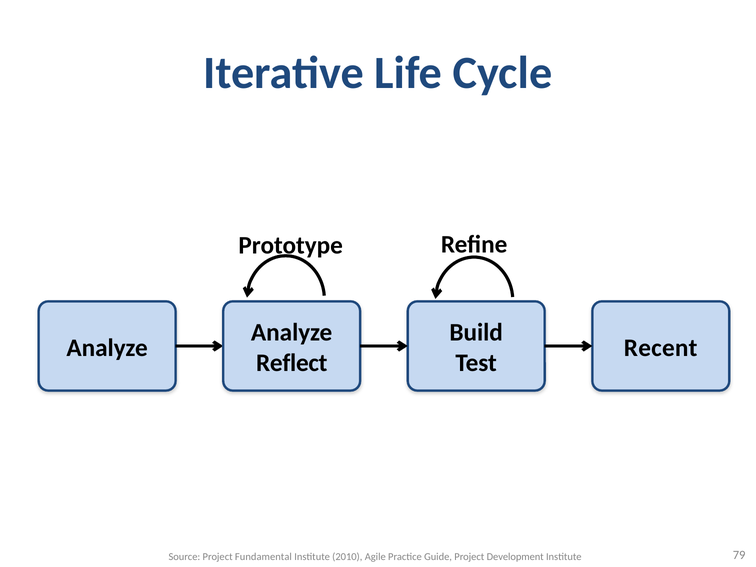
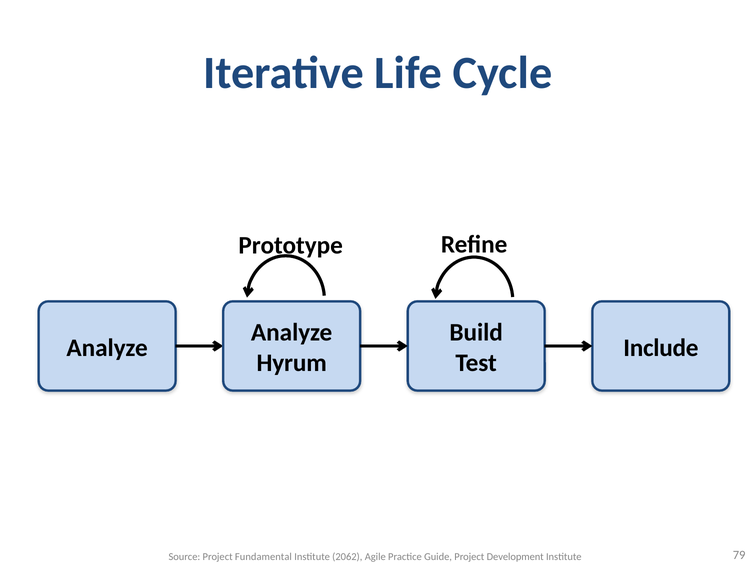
Recent: Recent -> Include (661, 348)
Reflect: Reflect -> Hyrum (292, 363)
2010: 2010 -> 2062 (347, 557)
